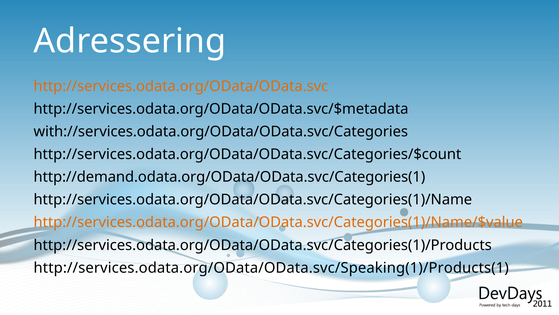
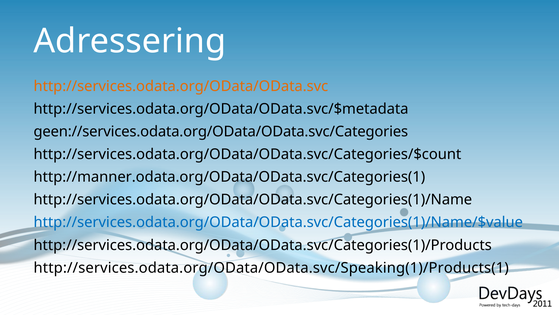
with://services.odata.org/OData/OData.svc/Categories: with://services.odata.org/OData/OData.svc/Categories -> geen://services.odata.org/OData/OData.svc/Categories (221, 131)
http://demand.odata.org/OData/OData.svc/Categories(1: http://demand.odata.org/OData/OData.svc/Categories(1 -> http://manner.odata.org/OData/OData.svc/Categories(1 (229, 177)
http://services.odata.org/OData/OData.svc/Categories(1)/Name/$value colour: orange -> blue (278, 222)
